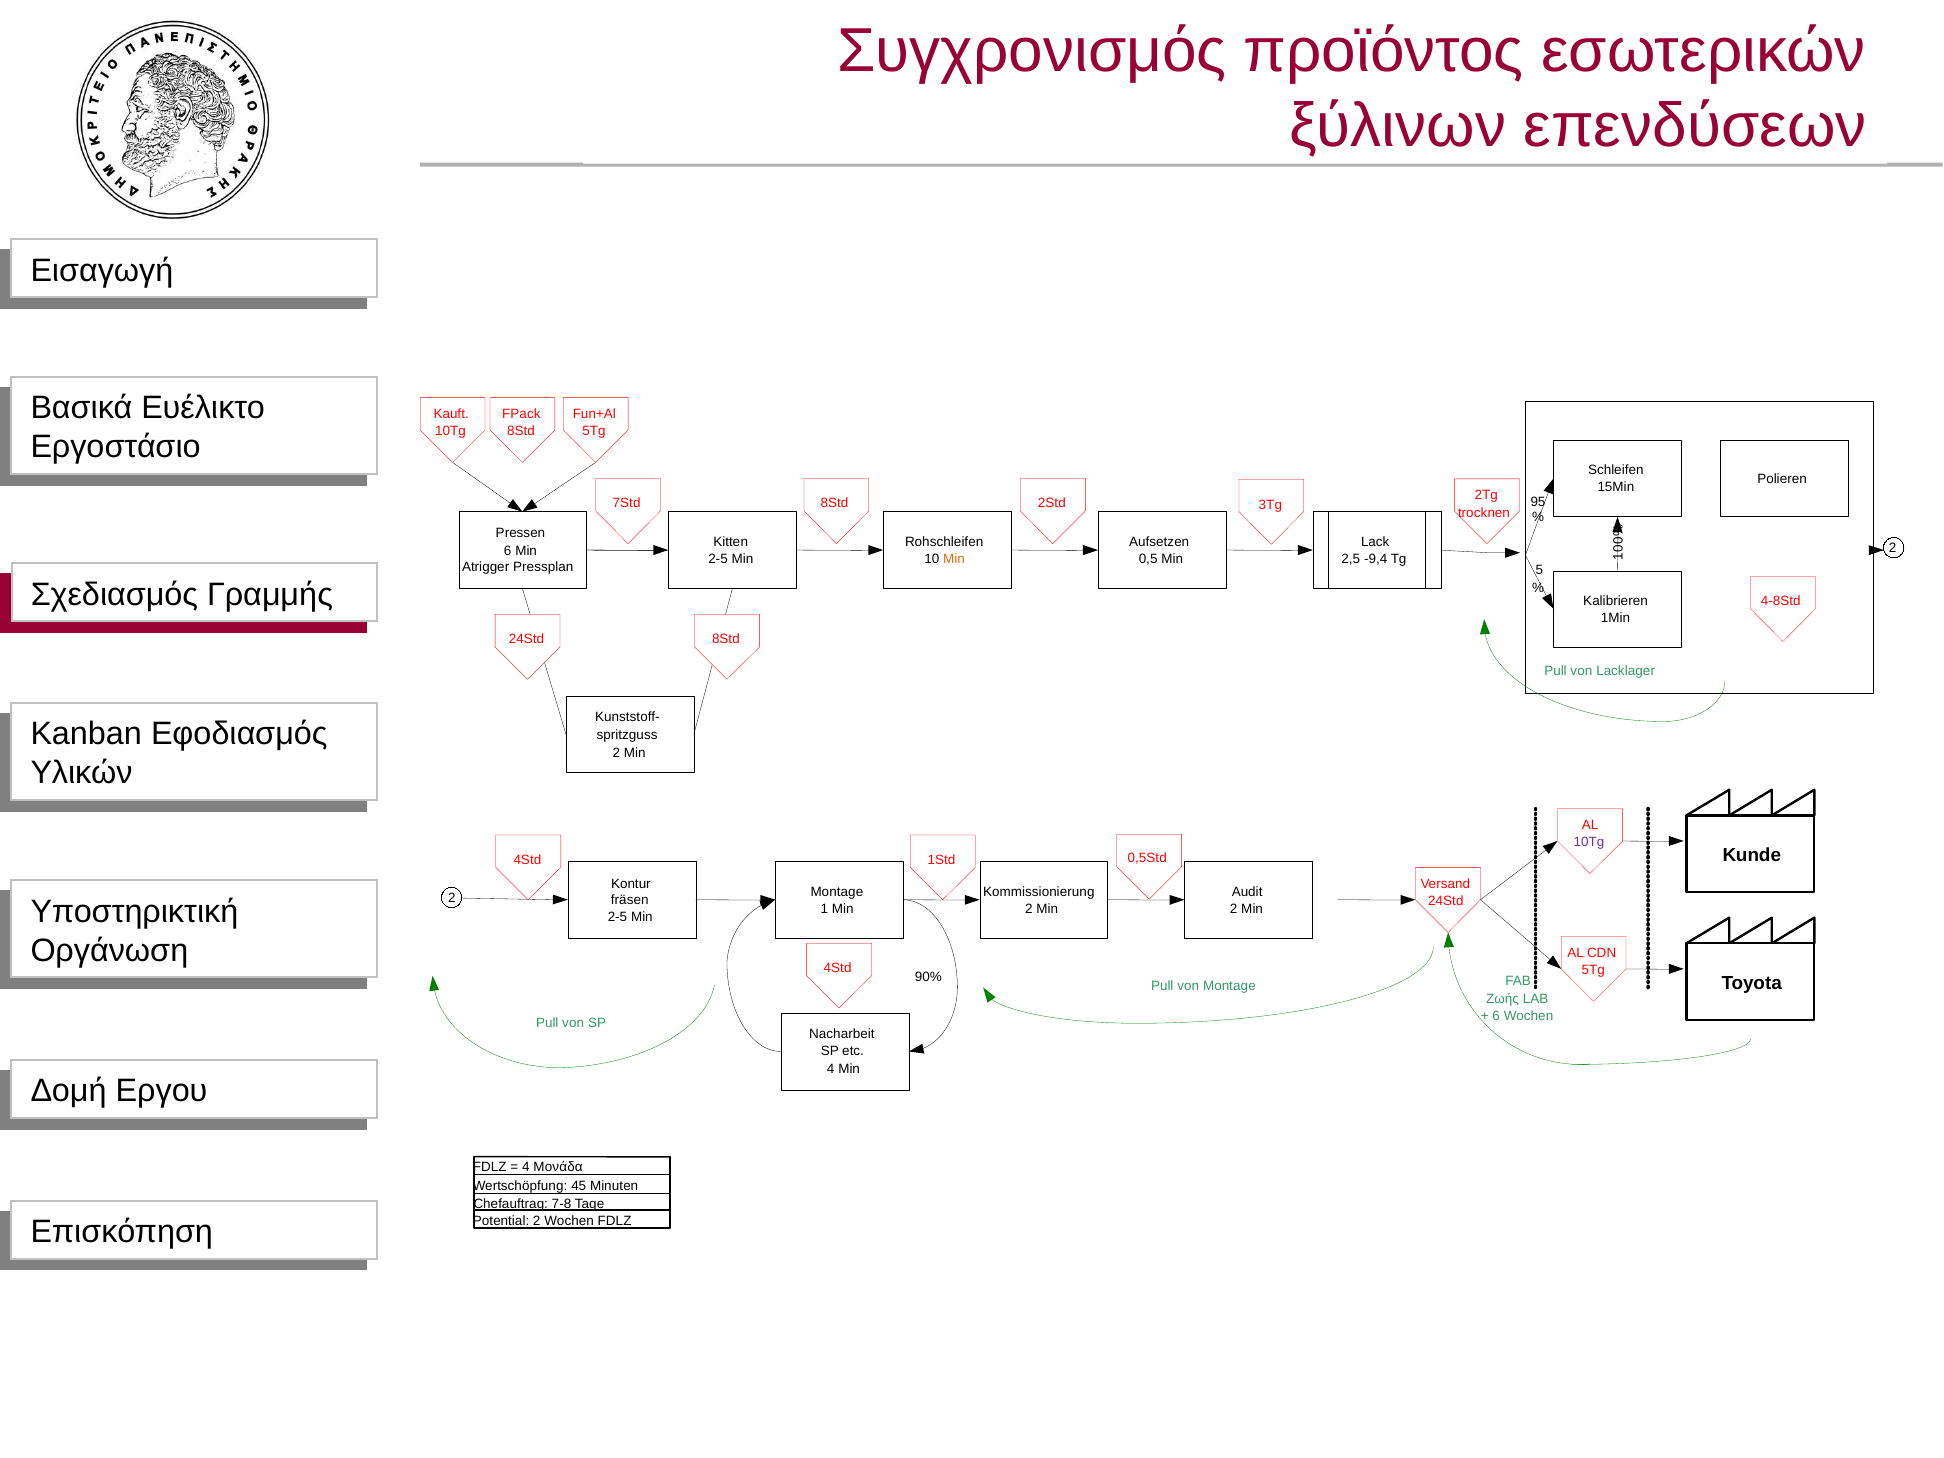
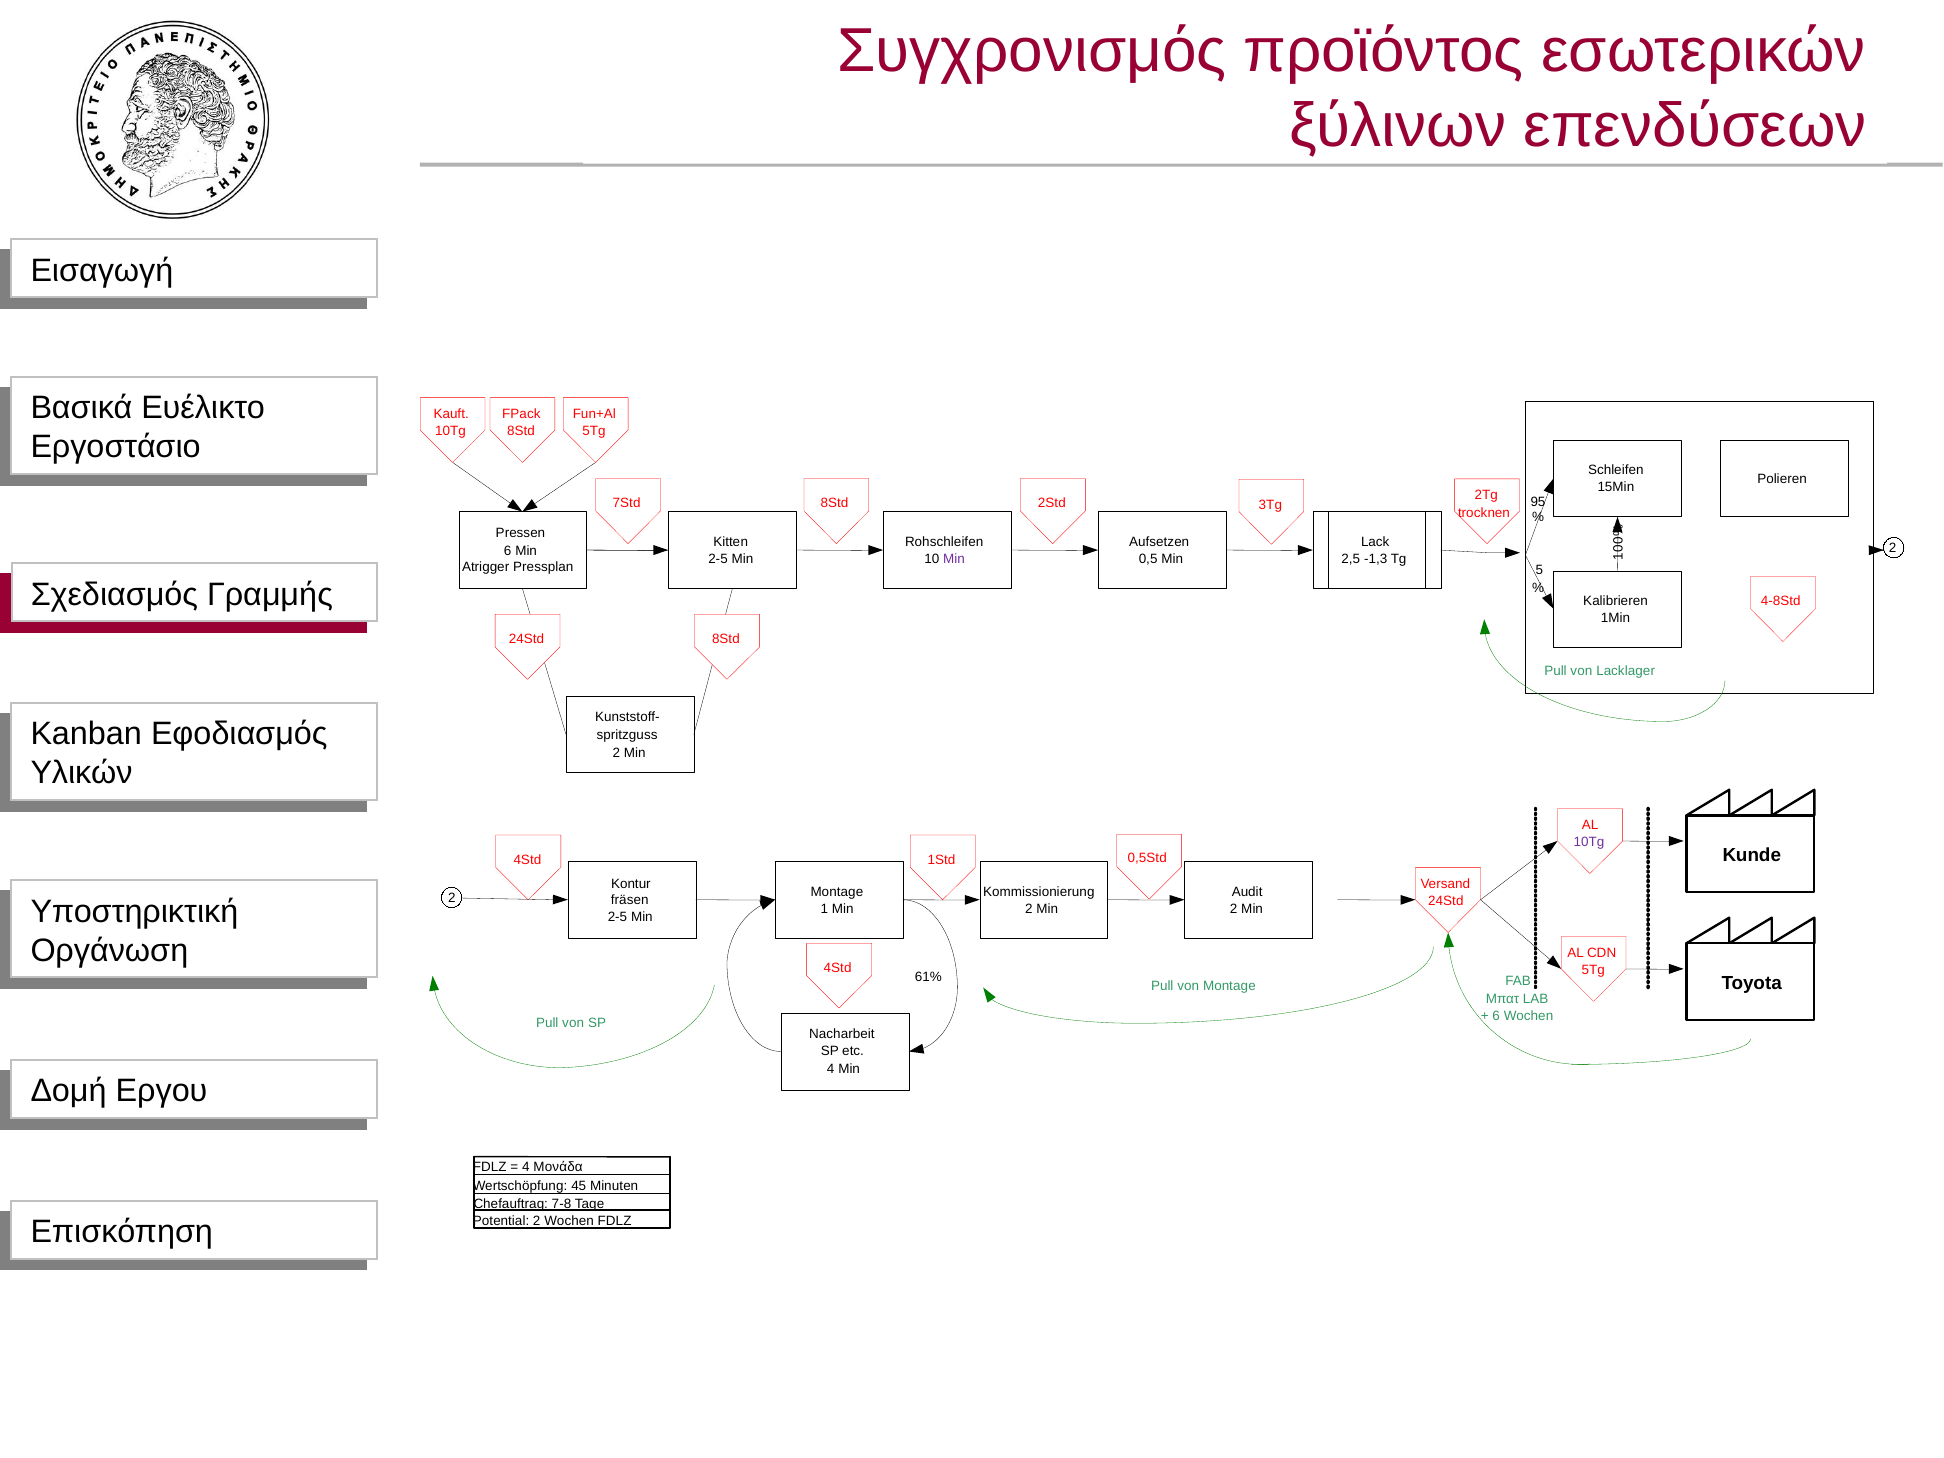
Min colour: orange -> purple (954, 559)
-9,4: -9,4 -> -1,3 (1376, 559)
90%: 90% -> 61% (928, 977)
Ζωής: Ζωής -> Μπατ (1503, 999)
